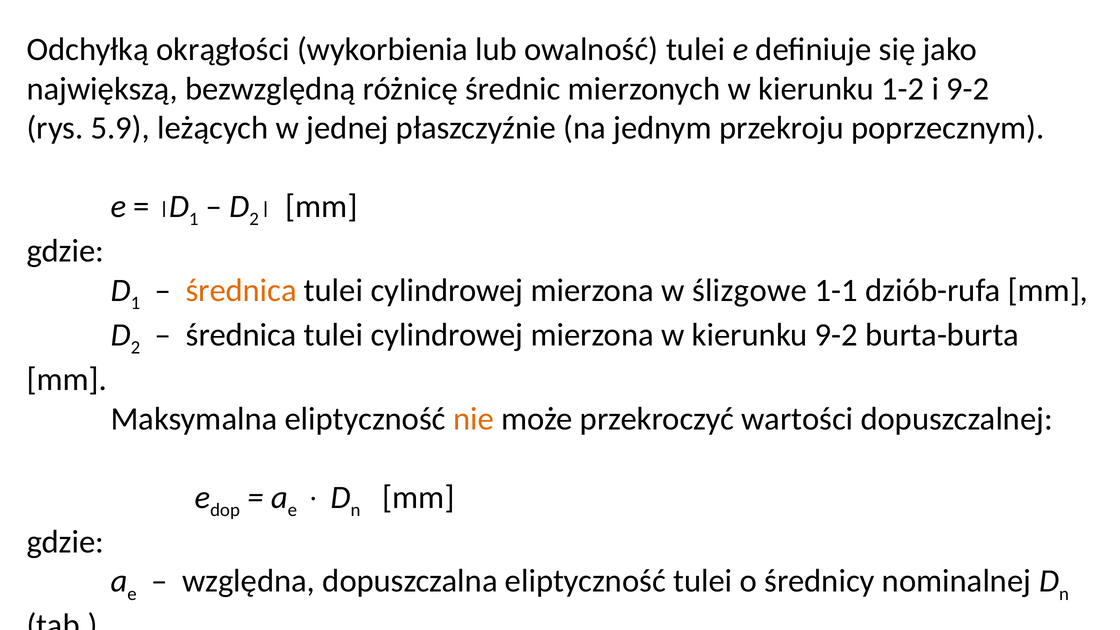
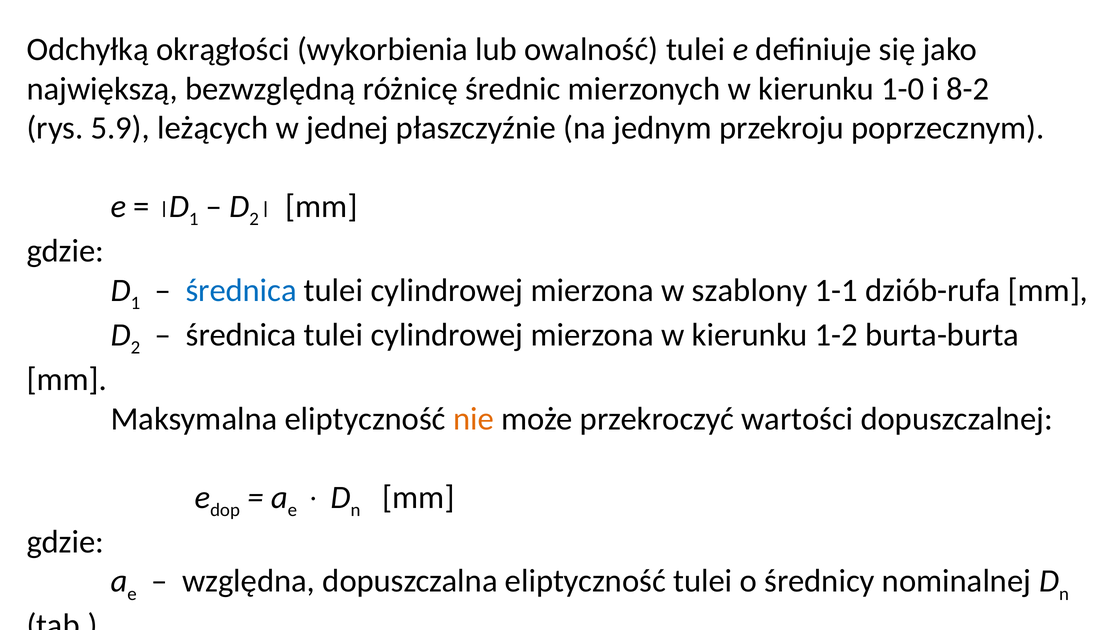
1-2: 1-2 -> 1-0 (903, 89)
i 9-2: 9-2 -> 8-2 (968, 89)
średnica colour: orange -> blue (241, 290)
ślizgowe: ślizgowe -> szablony (750, 290)
kierunku 9-2: 9-2 -> 1-2 (836, 335)
